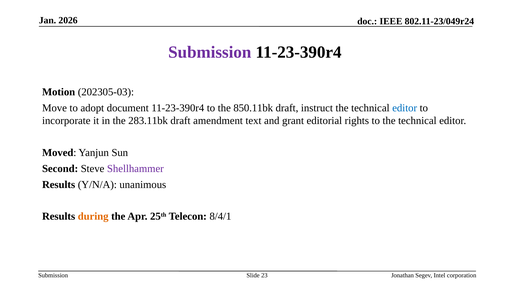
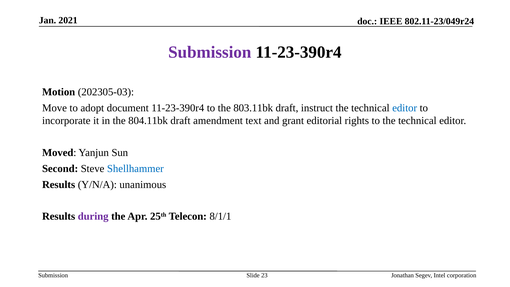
2026: 2026 -> 2021 (68, 20)
850.11bk: 850.11bk -> 803.11bk (253, 108)
283.11bk: 283.11bk -> 804.11bk (148, 121)
Shellhammer colour: purple -> blue (135, 168)
during colour: orange -> purple (93, 216)
8/4/1: 8/4/1 -> 8/1/1 (220, 216)
